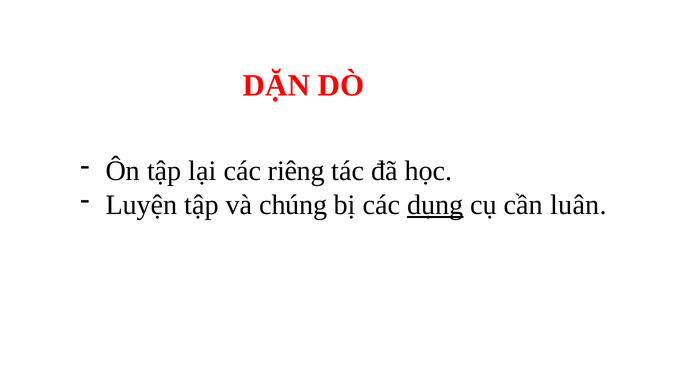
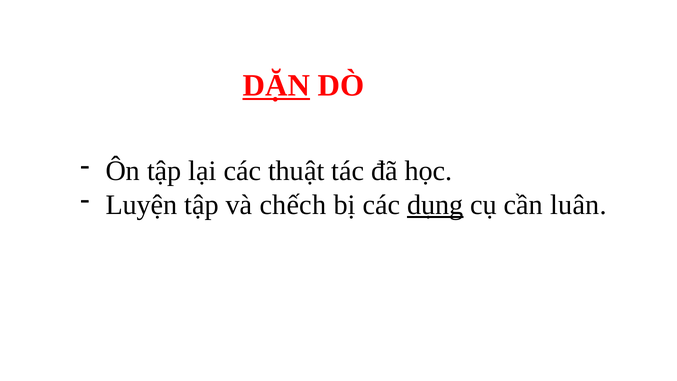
DẶN underline: none -> present (276, 86)
riêng: riêng -> thuật (296, 171)
chúng: chúng -> chếch (293, 205)
